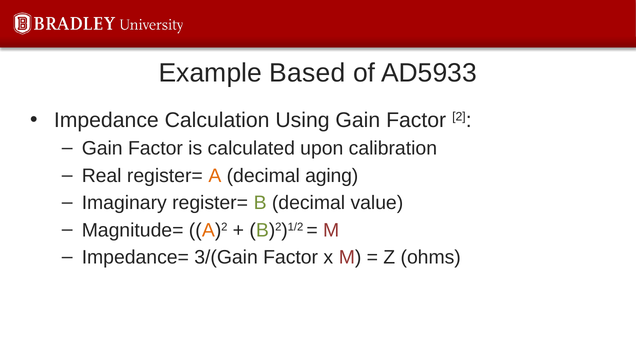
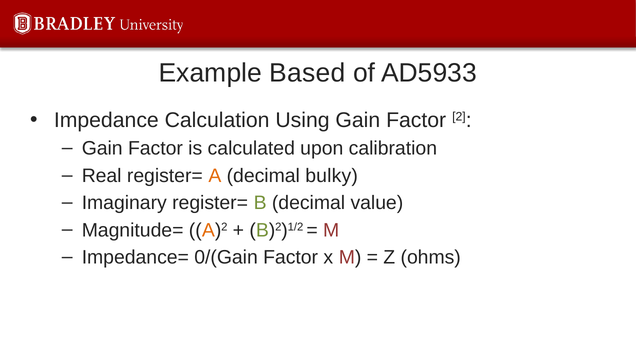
aging: aging -> bulky (332, 176)
3/(Gain: 3/(Gain -> 0/(Gain (226, 257)
